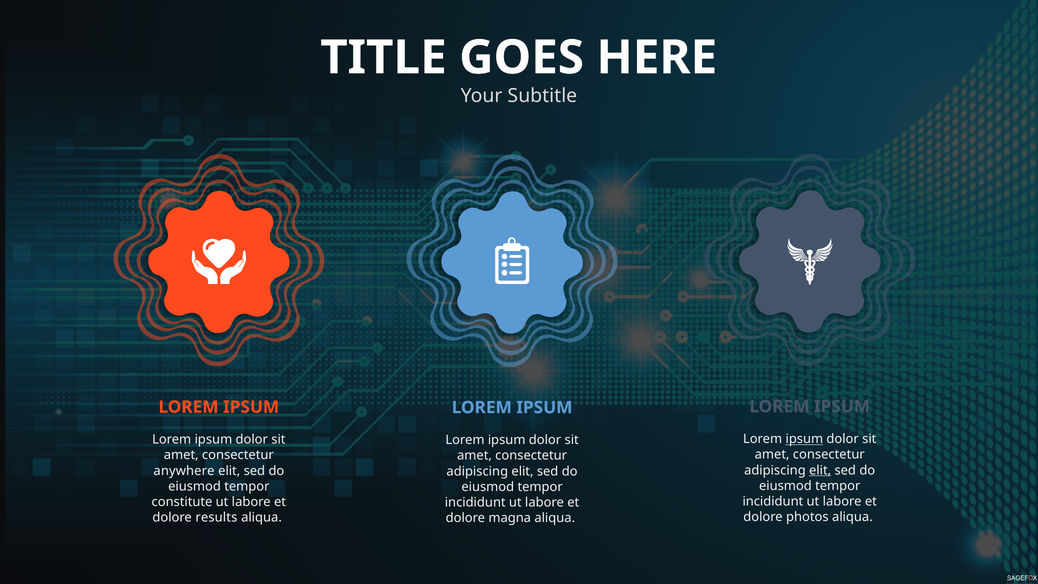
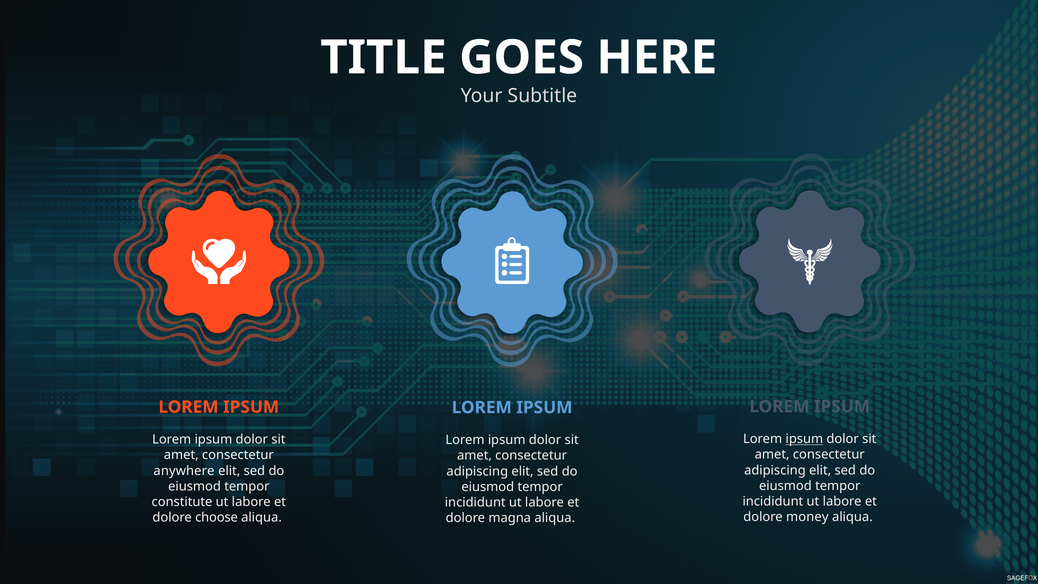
elit underline: present -> none (820, 470)
photos: photos -> money (807, 517)
results: results -> choose (217, 517)
